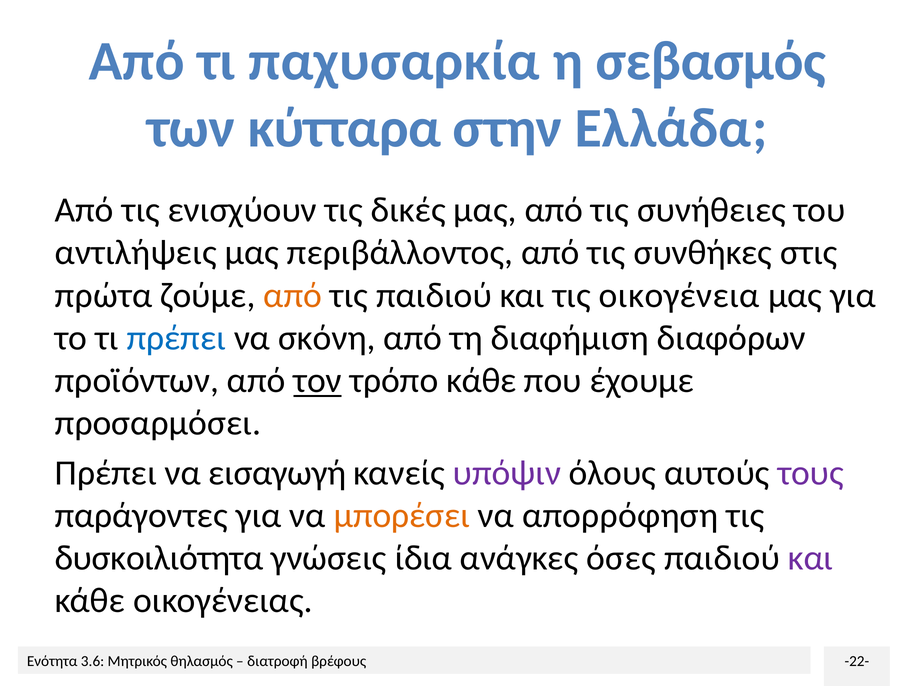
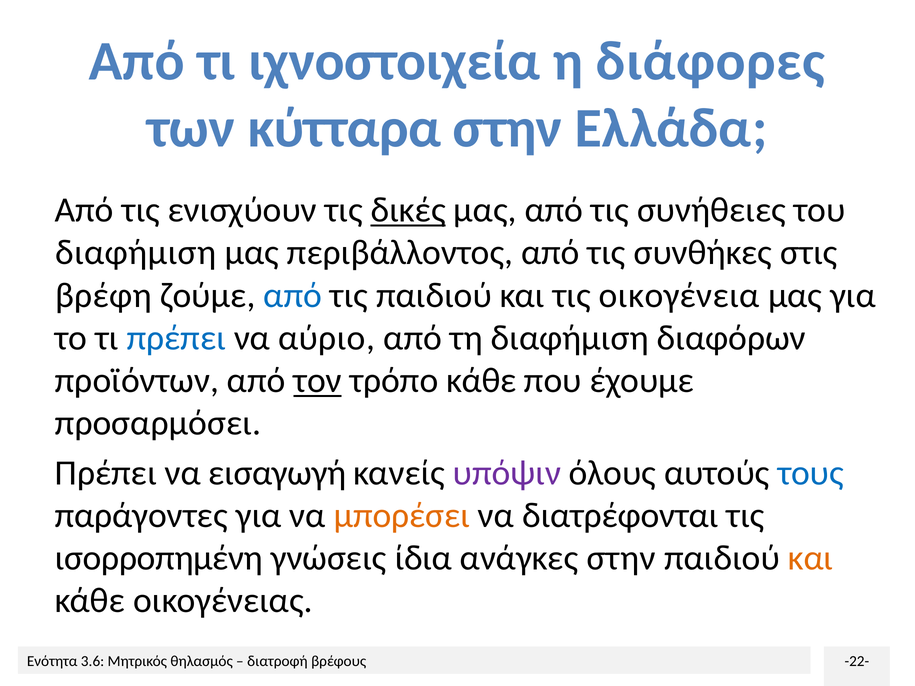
παχυσαρκία: παχυσαρκία -> ιχνοστοιχεία (394, 61)
σεβασμός: σεβασμός -> διάφορες (710, 61)
δικές underline: none -> present (408, 210)
αντιλήψεις: αντιλήψεις -> διαφήμιση (136, 253)
πρώτα: πρώτα -> βρέφη (103, 295)
από colour: orange -> blue (293, 295)
σκόνη: σκόνη -> αύριο (327, 338)
τους colour: purple -> blue (811, 473)
απορρόφηση: απορρόφηση -> διατρέφονται (620, 516)
δυσκοιλιότητα: δυσκοιλιότητα -> ισορροπημένη (159, 558)
ανάγκες όσες: όσες -> στην (621, 558)
και colour: purple -> orange (810, 558)
